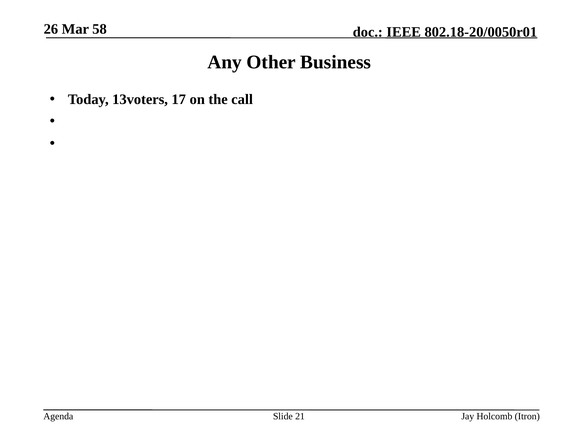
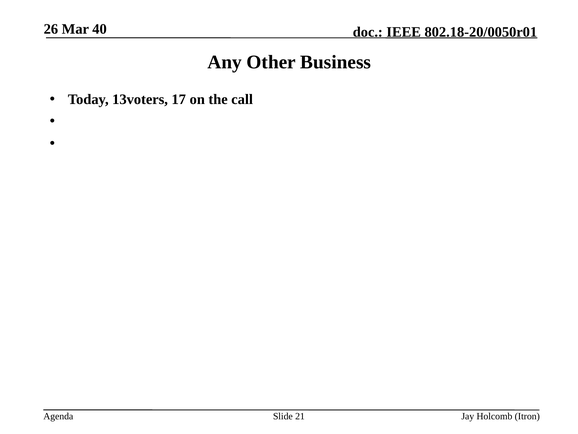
58: 58 -> 40 (100, 29)
